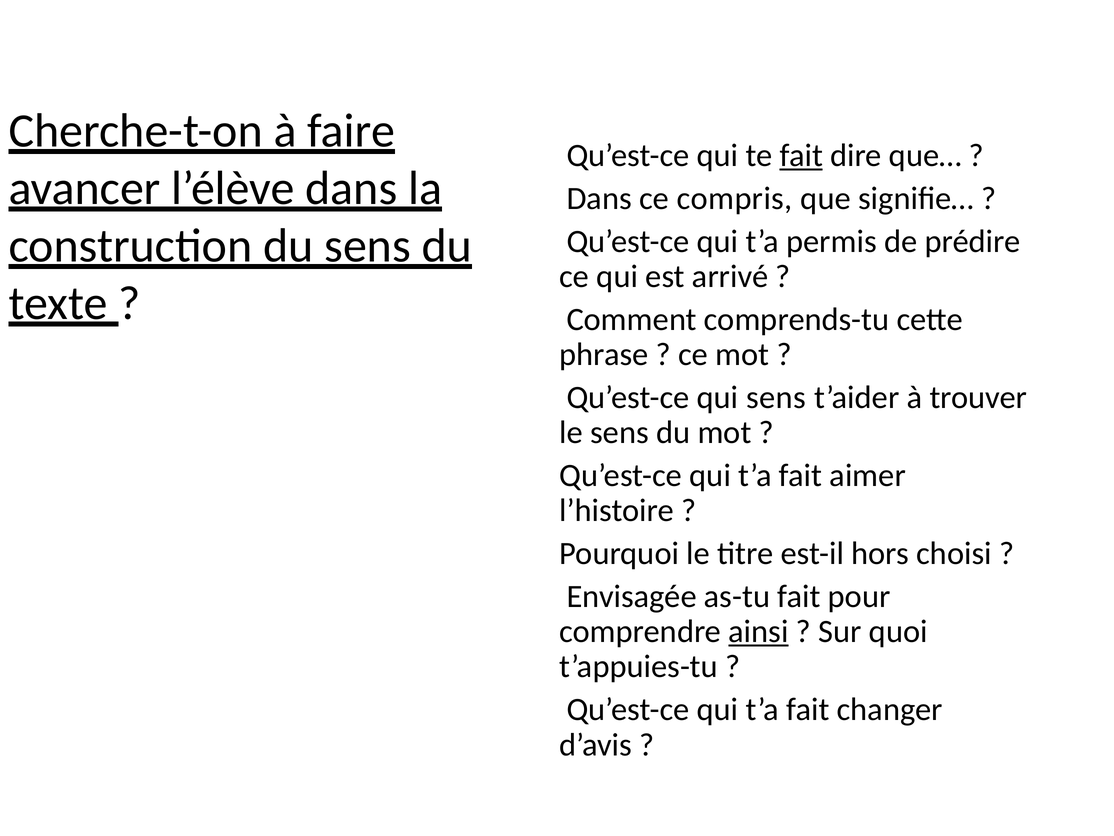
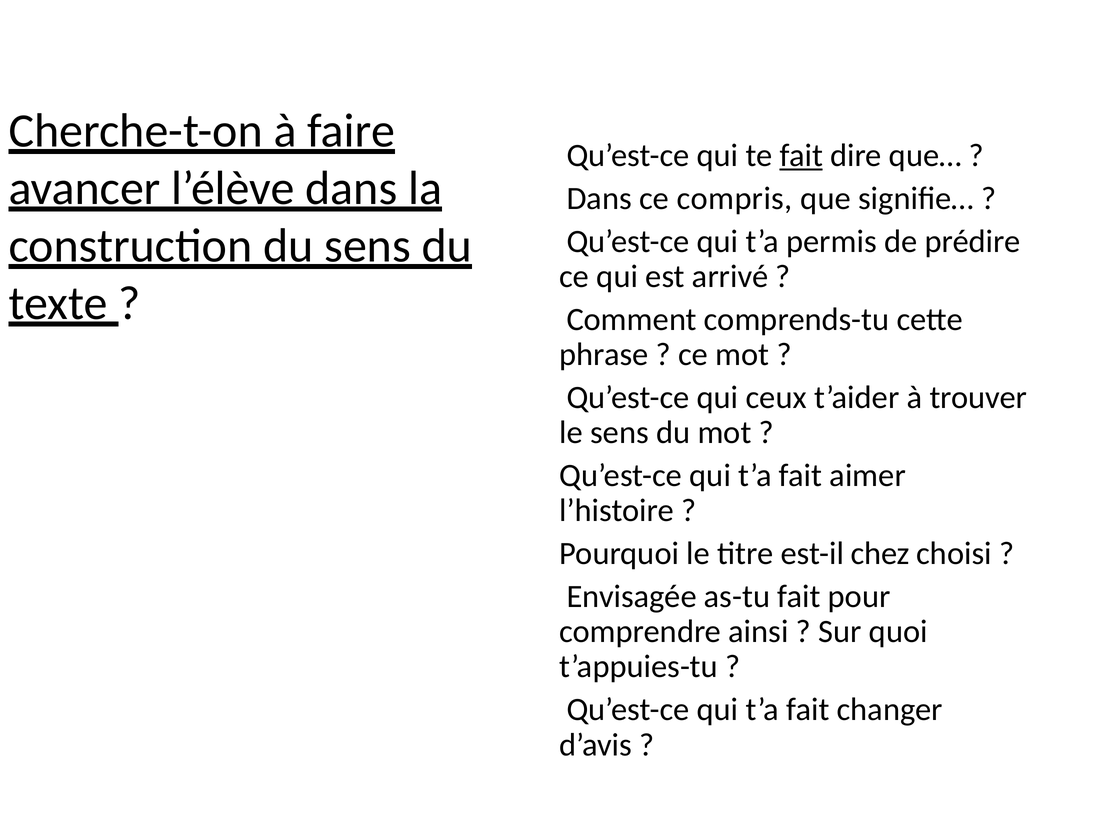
qui sens: sens -> ceux (776, 397)
hors: hors -> chez (880, 553)
ainsi underline: present -> none (759, 631)
